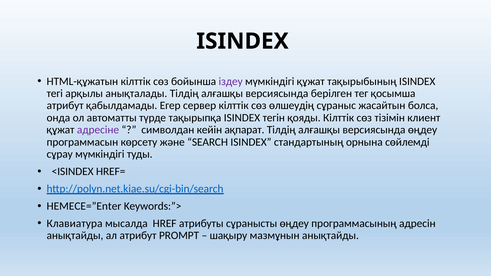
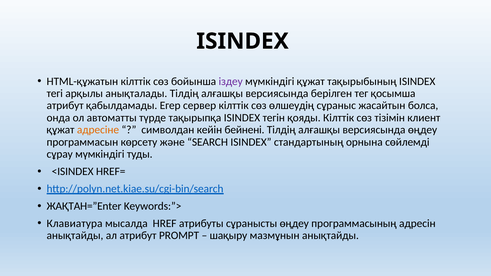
адресіне colour: purple -> orange (98, 130)
ақпарат: ақпарат -> бейнені (245, 130)
НЕМЕСЕ=”Enter: НЕМЕСЕ=”Enter -> ЖАҚТАН=”Enter (84, 206)
